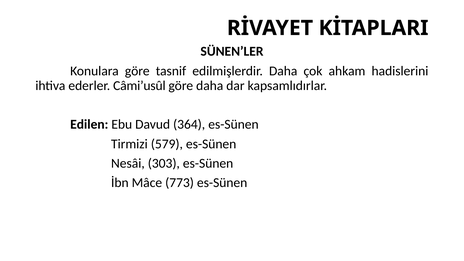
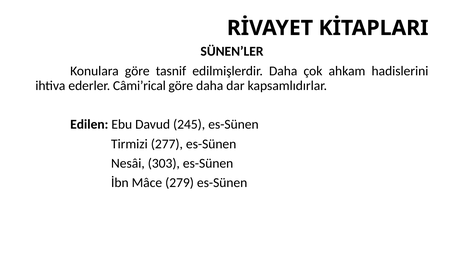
Câmi’usûl: Câmi’usûl -> Câmi’rical (139, 86)
364: 364 -> 245 (189, 124)
579: 579 -> 277 (167, 144)
773: 773 -> 279 (180, 183)
